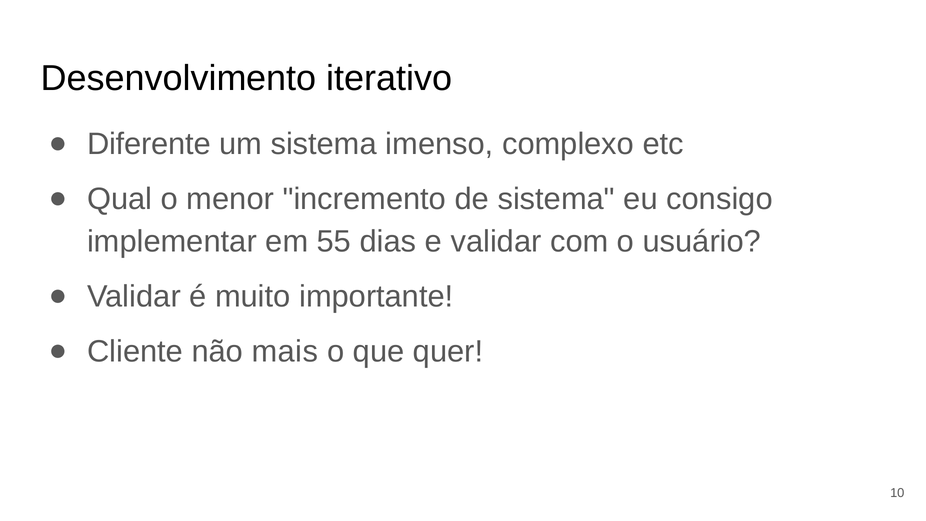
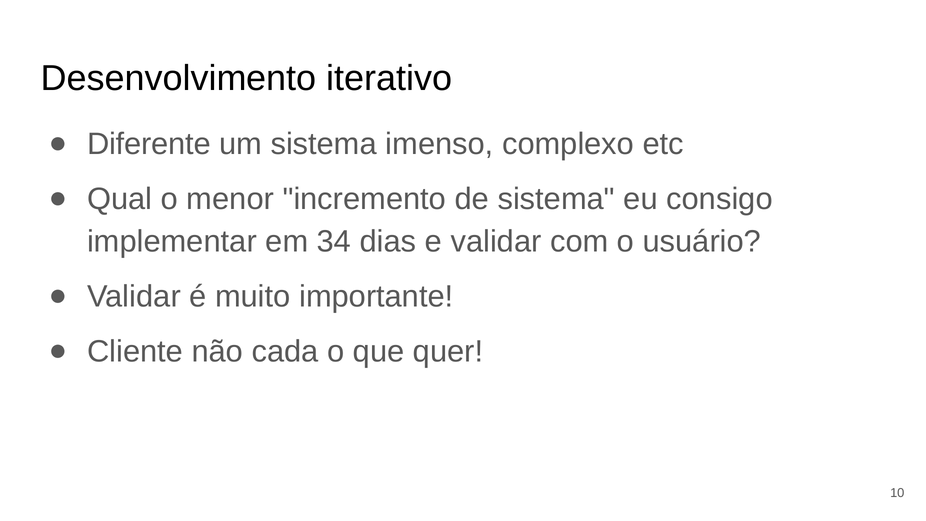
55: 55 -> 34 (334, 241)
mais: mais -> cada (285, 352)
